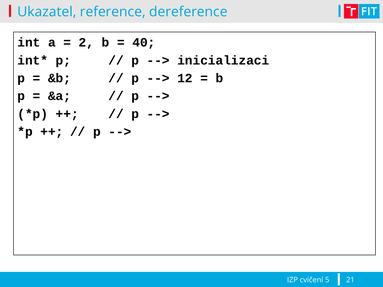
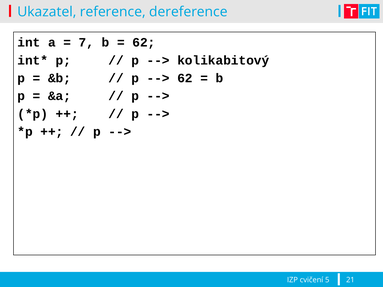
2: 2 -> 7 (86, 43)
40: 40 -> 62 (144, 43)
inicializaci: inicializaci -> kolikabitový (223, 60)
12: 12 -> 62 (185, 78)
